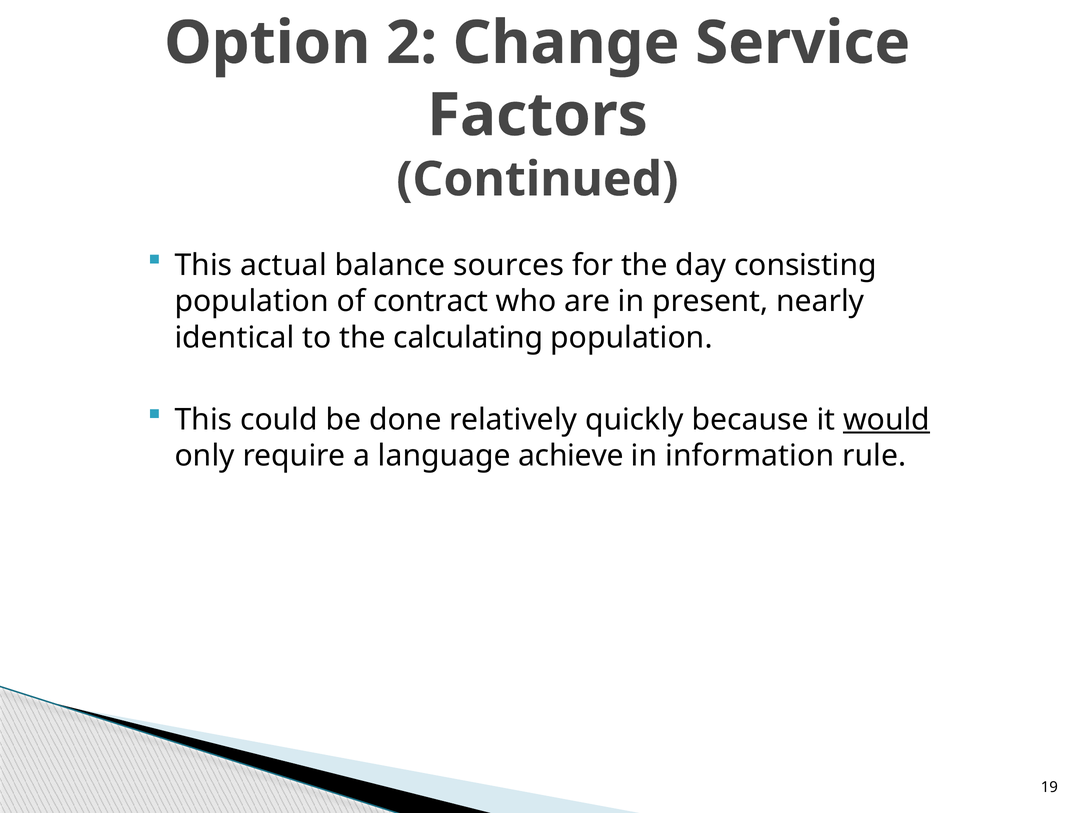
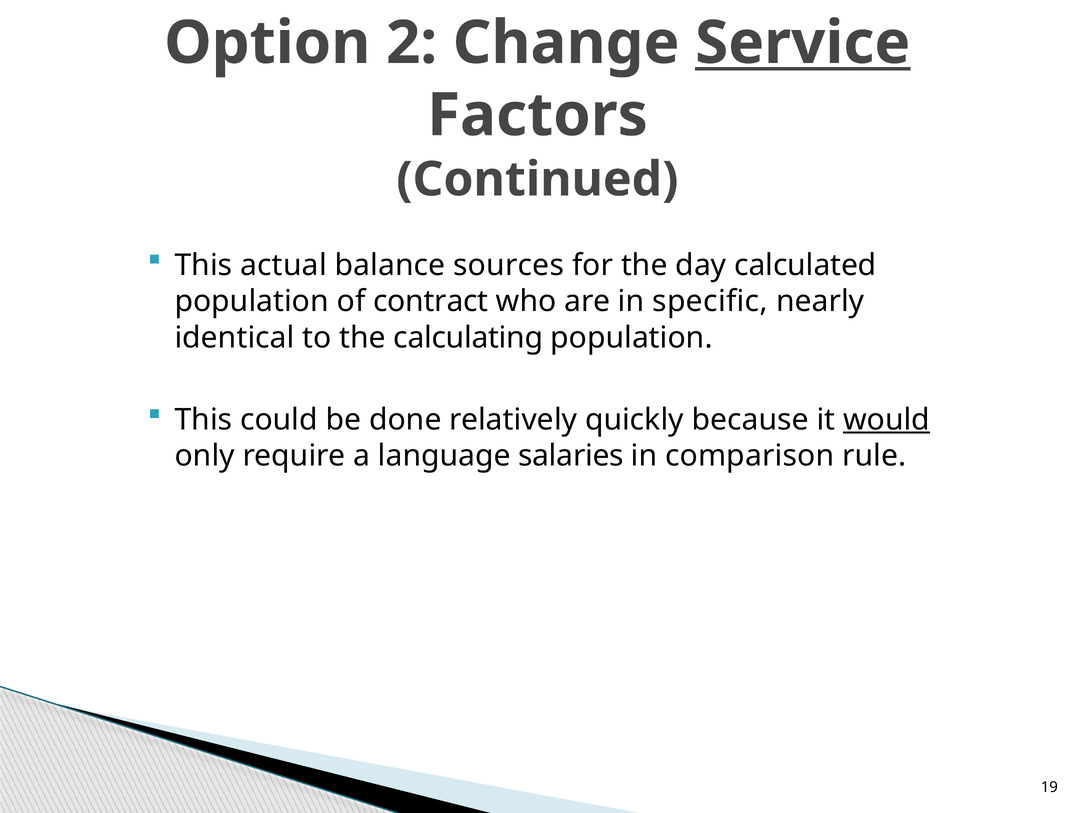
Service underline: none -> present (803, 43)
consisting: consisting -> calculated (805, 265)
present: present -> specific (710, 301)
achieve: achieve -> salaries (571, 456)
information: information -> comparison (750, 456)
